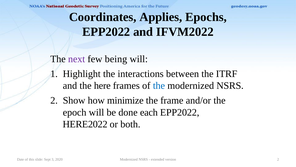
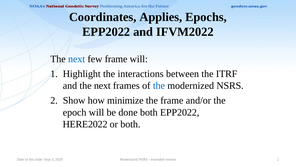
next colour: purple -> blue (77, 59)
few being: being -> frame (116, 59)
and the here: here -> next (102, 85)
done each: each -> both (149, 112)
